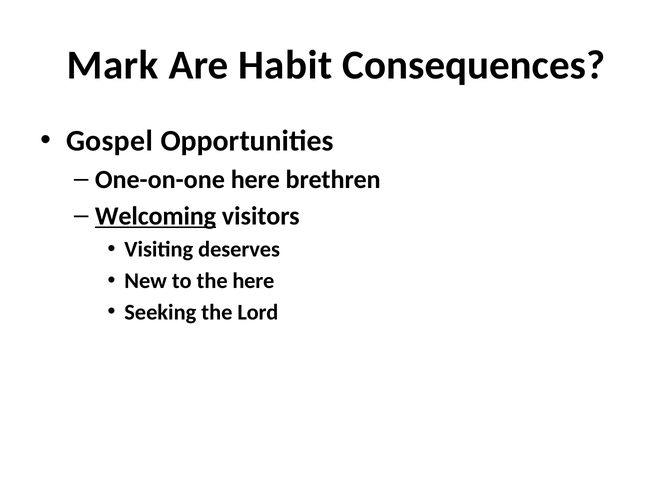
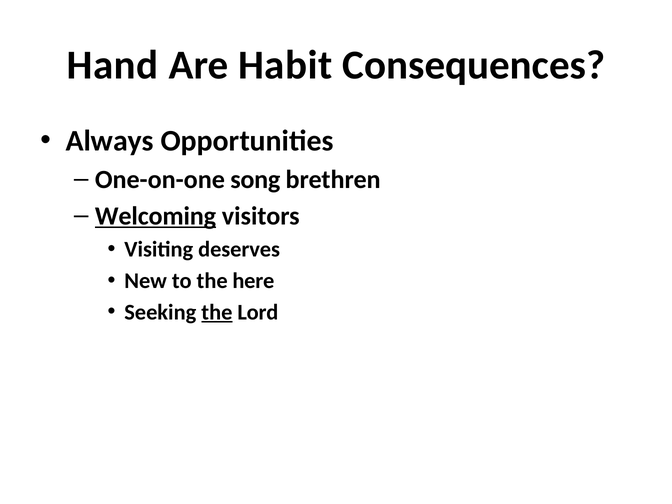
Mark: Mark -> Hand (113, 65)
Gospel: Gospel -> Always (110, 141)
One-on-one here: here -> song (255, 180)
the underline: none -> present (217, 312)
